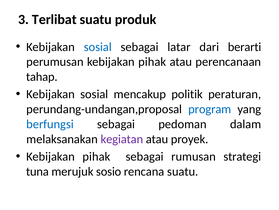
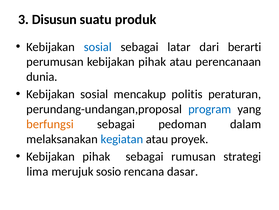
Terlibat: Terlibat -> Disusun (54, 19)
tahap: tahap -> dunia (42, 77)
politik: politik -> politis (187, 94)
berfungsi colour: blue -> orange (50, 124)
kegiatan colour: purple -> blue (122, 139)
tuna: tuna -> lima (37, 171)
rencana suatu: suatu -> dasar (183, 171)
